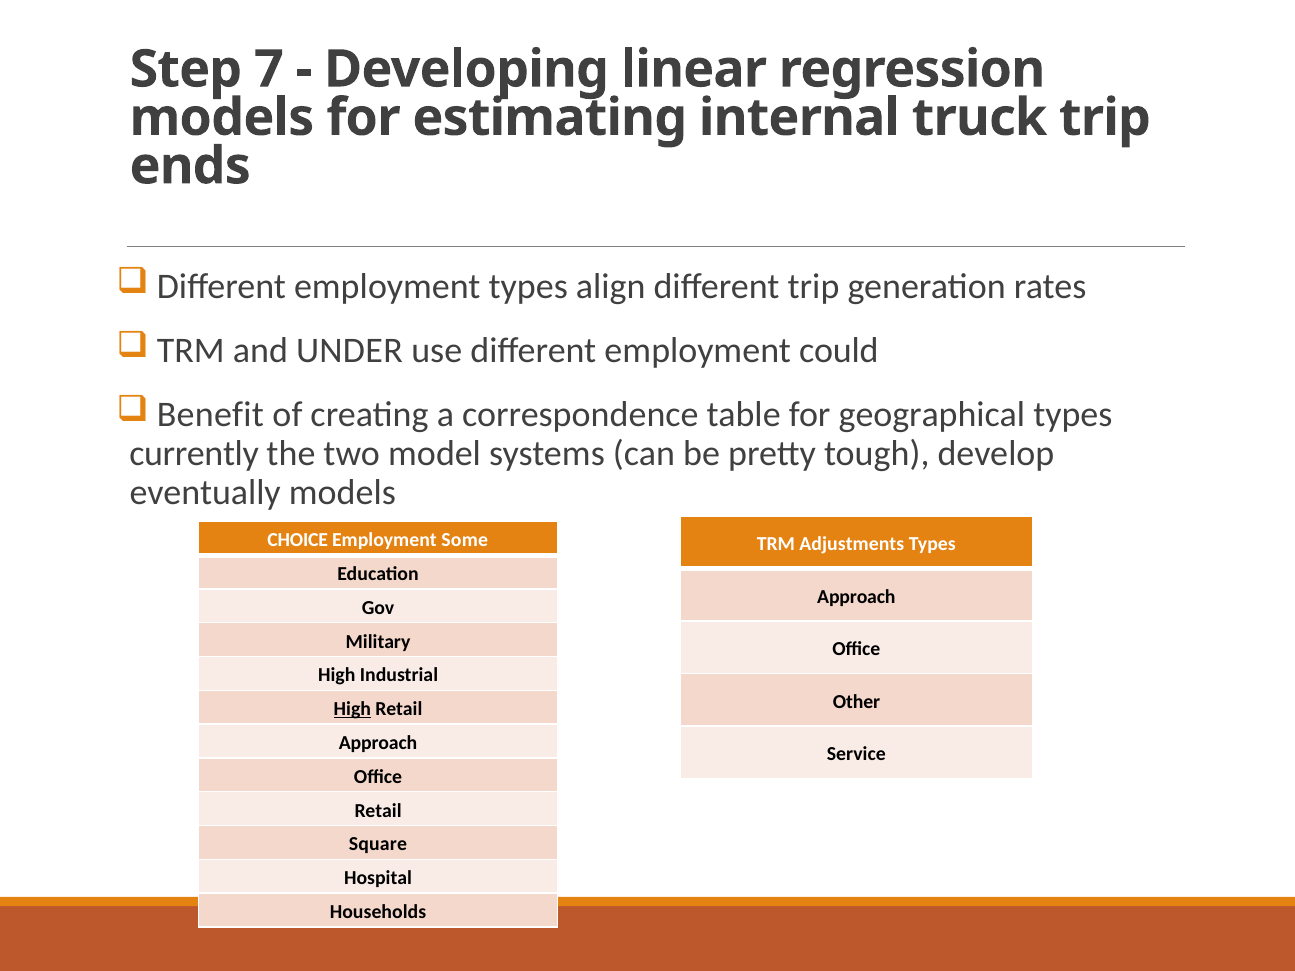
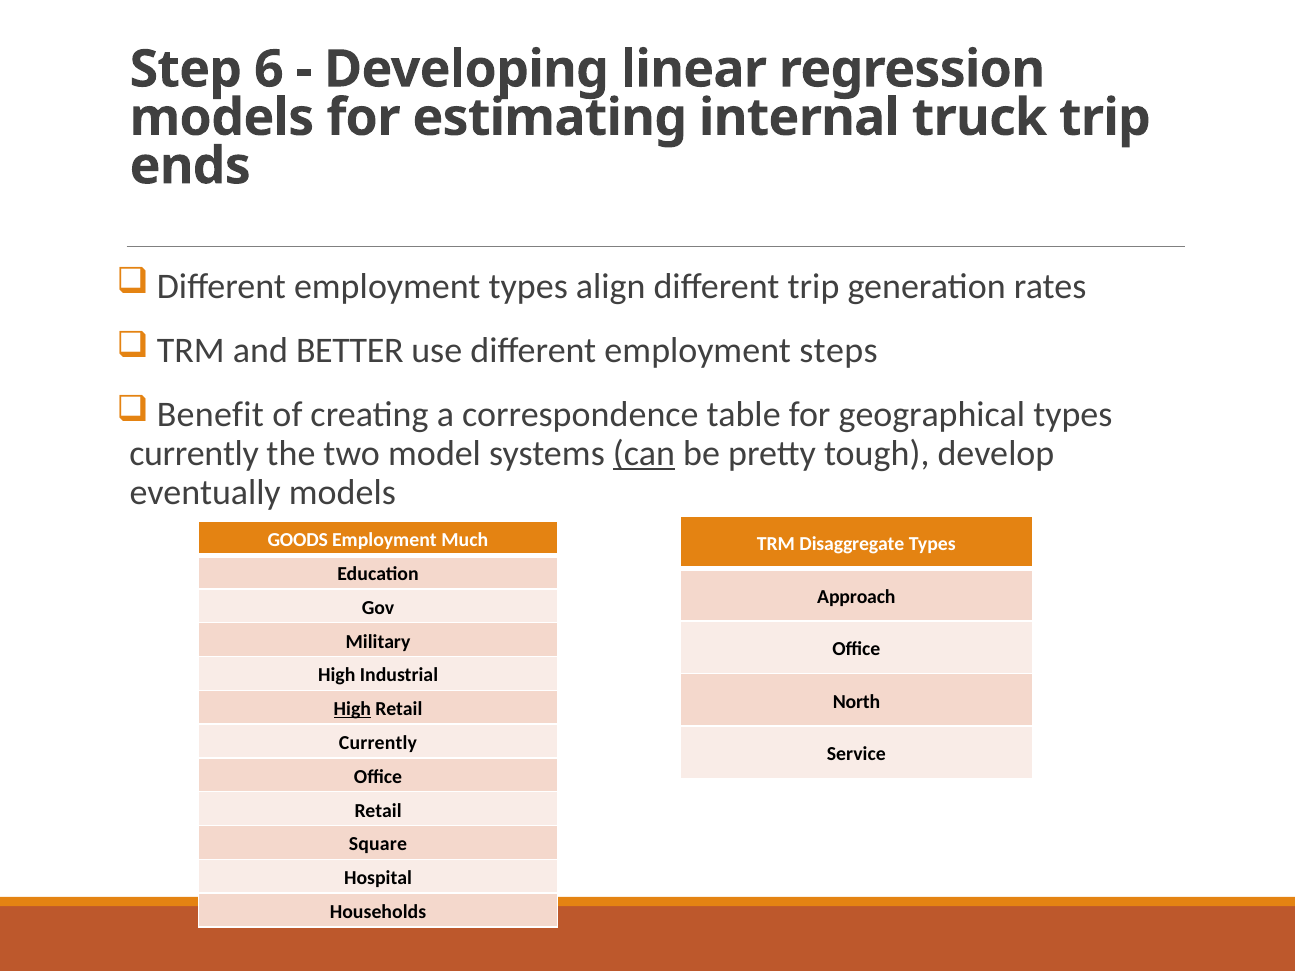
7: 7 -> 6 (269, 69)
UNDER: UNDER -> BETTER (350, 351)
could: could -> steps (838, 351)
can underline: none -> present (644, 454)
CHOICE: CHOICE -> GOODS (298, 540)
Some: Some -> Much (465, 540)
Adjustments: Adjustments -> Disaggregate (852, 544)
Other: Other -> North (857, 702)
Approach: Approach -> Currently (378, 743)
